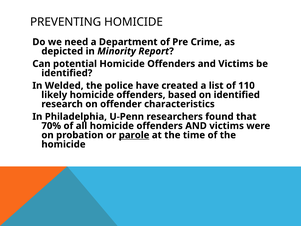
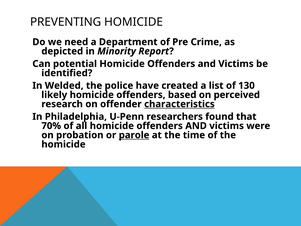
110: 110 -> 130 (246, 86)
on identified: identified -> perceived (237, 95)
characteristics underline: none -> present (179, 104)
